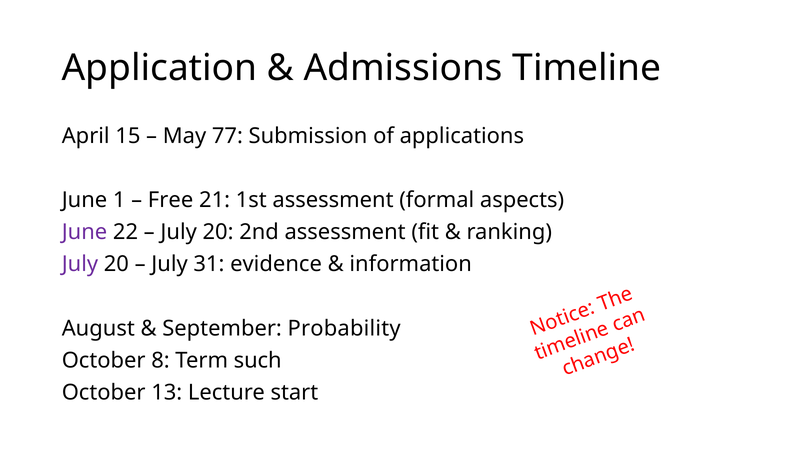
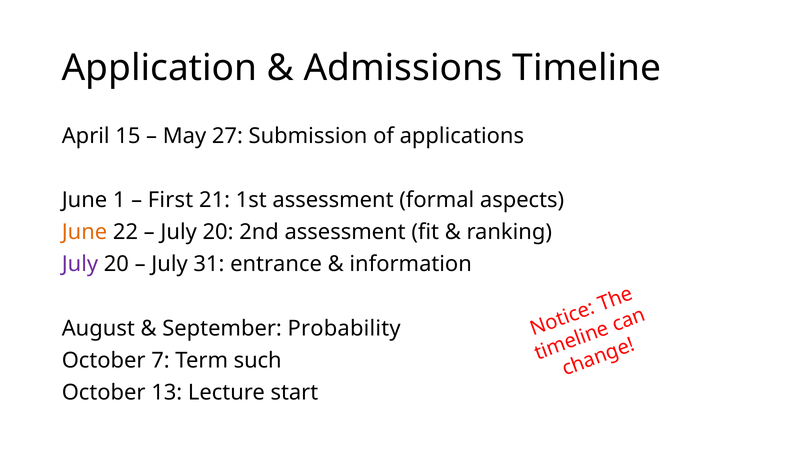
77: 77 -> 27 (227, 136)
Free: Free -> First (171, 200)
June colour: purple -> orange (84, 232)
evidence: evidence -> entrance (276, 265)
8: 8 -> 7 (160, 361)
